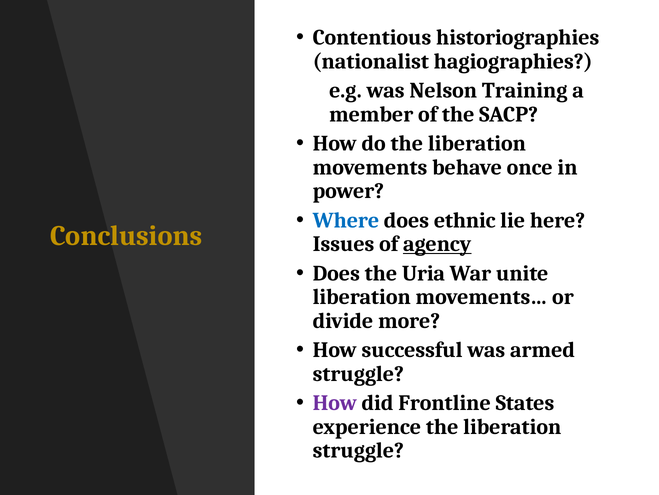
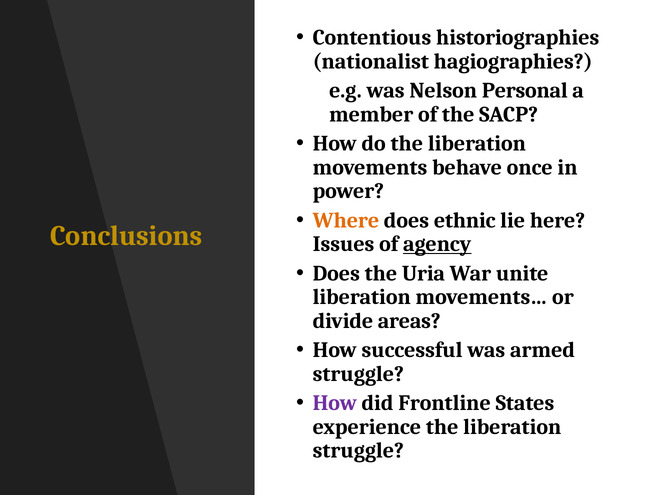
Training: Training -> Personal (525, 90)
Where colour: blue -> orange (346, 220)
more: more -> areas (409, 320)
